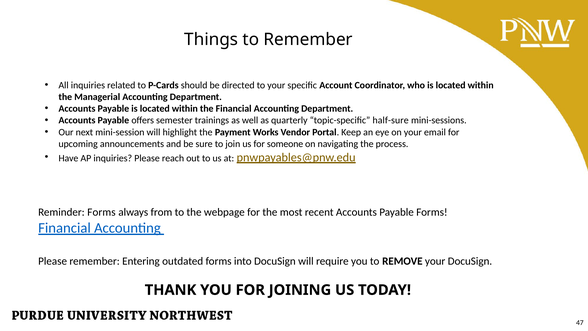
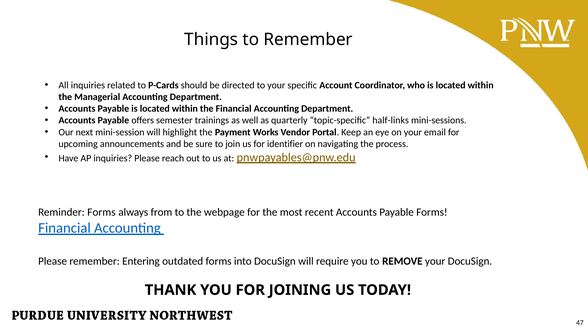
half-sure: half-sure -> half-links (391, 120)
someone: someone -> identifier (285, 144)
